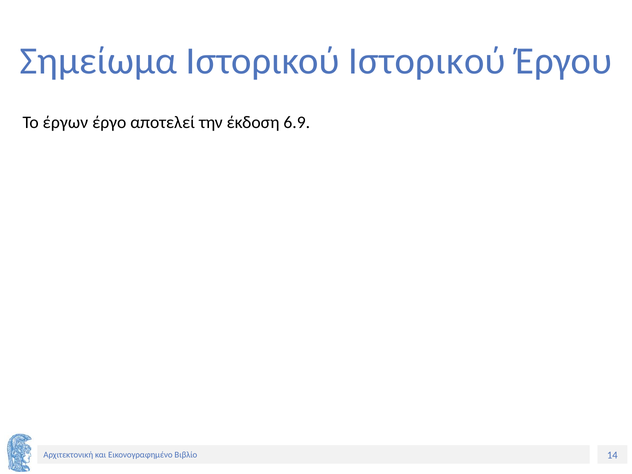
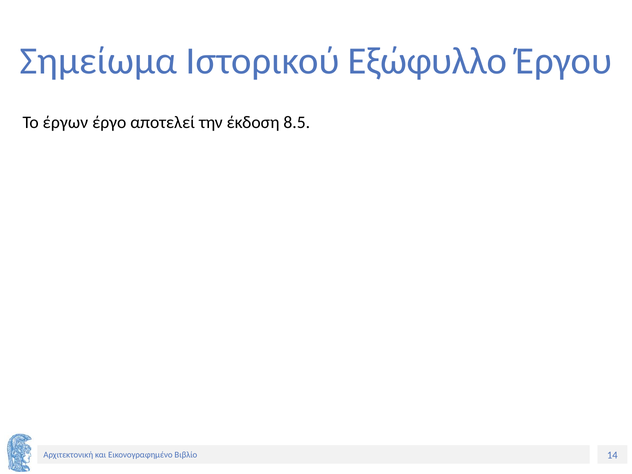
Ιστορικού Ιστορικού: Ιστορικού -> Εξώφυλλο (427, 61)
6.9: 6.9 -> 8.5 (297, 123)
